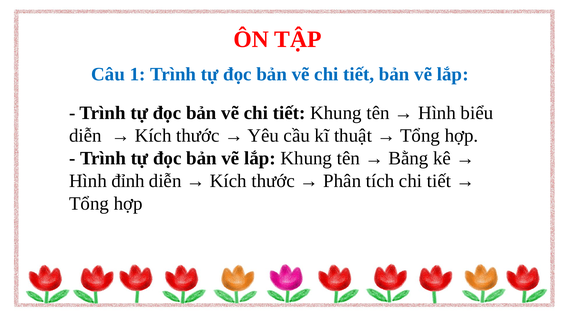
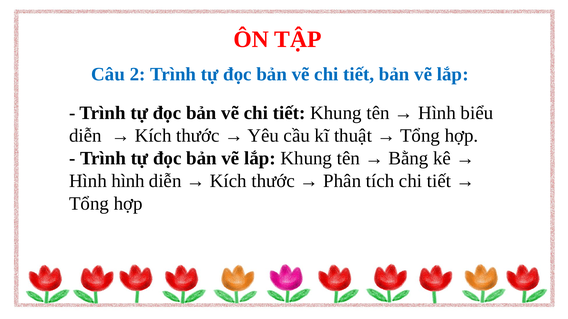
1: 1 -> 2 (138, 74)
Hình đỉnh: đỉnh -> hình (128, 181)
